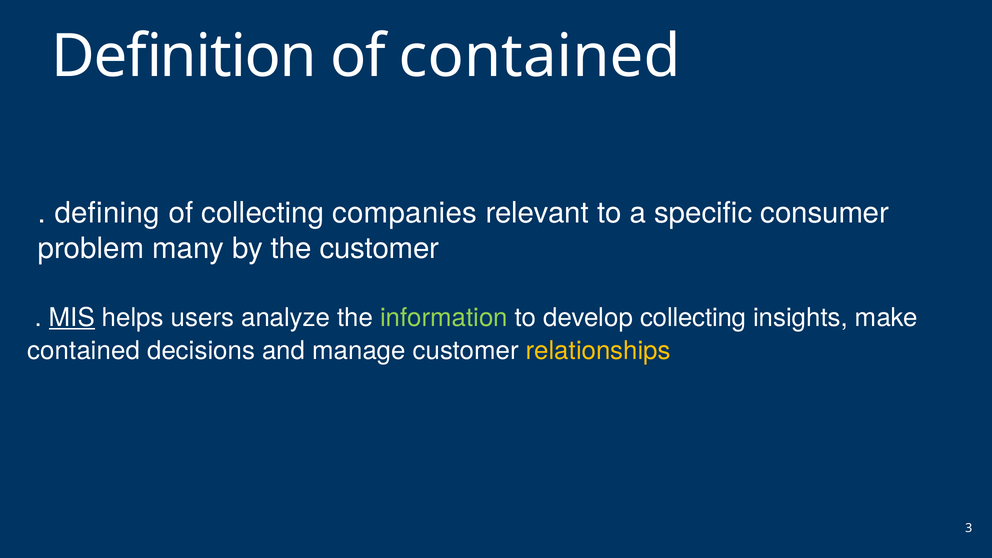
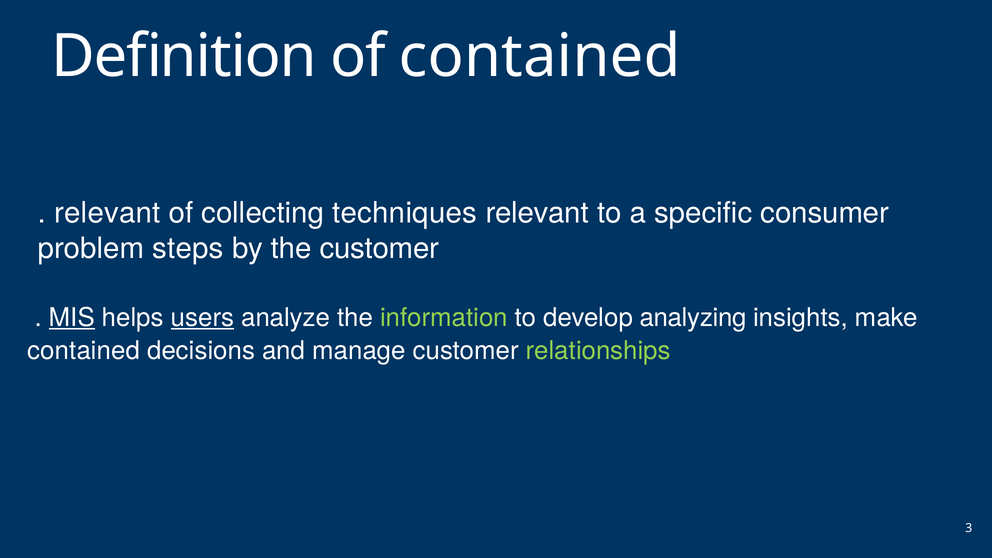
defining: defining -> relevant (107, 213)
companies: companies -> techniques (405, 213)
many: many -> steps (188, 248)
users underline: none -> present (202, 318)
develop collecting: collecting -> analyzing (693, 318)
relationships colour: yellow -> light green (598, 351)
